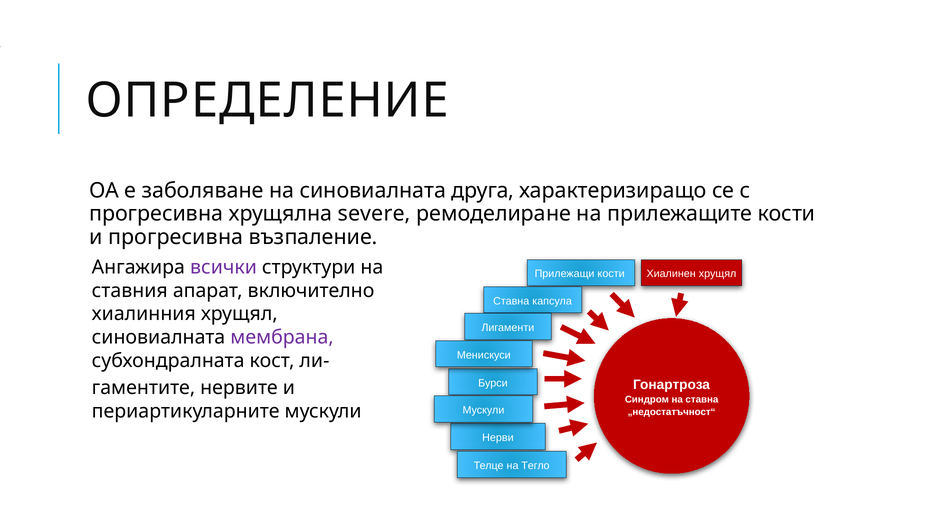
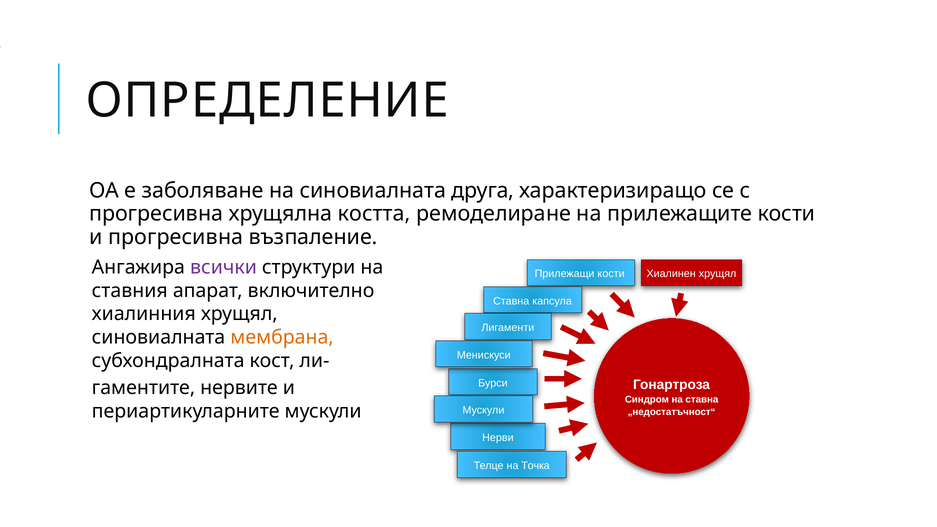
severe: severe -> костта (374, 214)
мембрана colour: purple -> orange (282, 338)
Тегло: Тегло -> Точка (535, 466)
